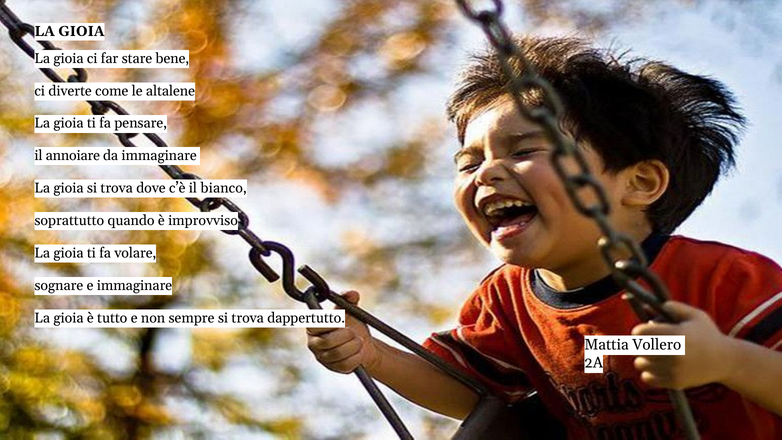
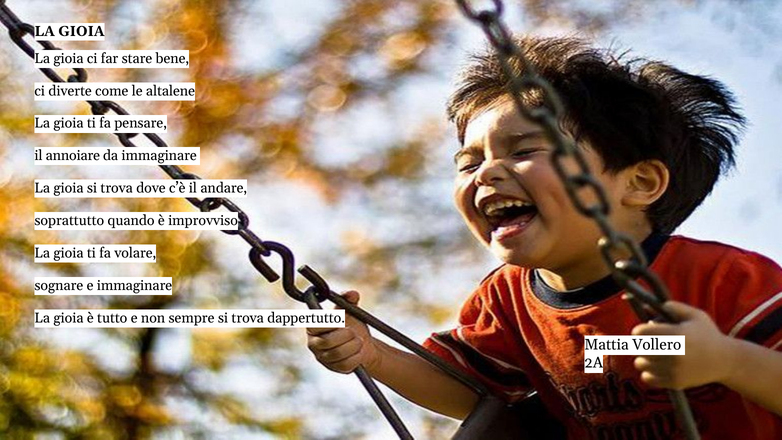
bianco: bianco -> andare (224, 188)
